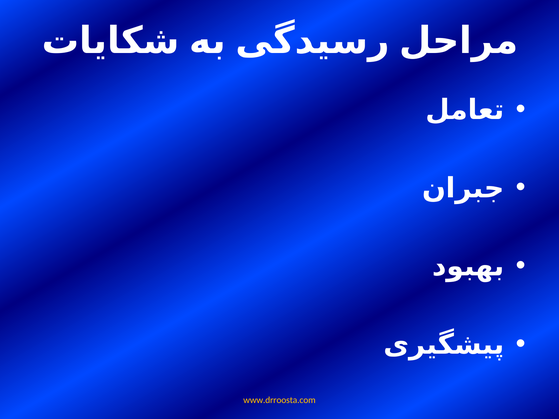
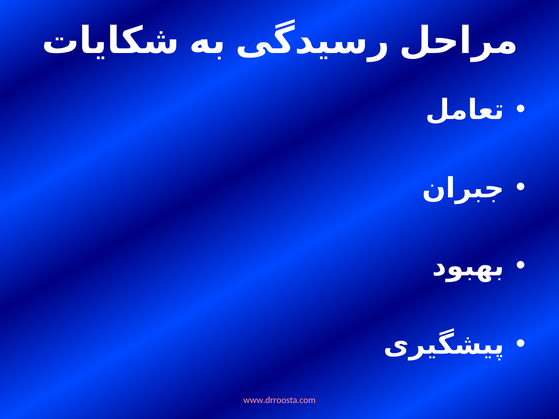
www.drroosta.com colour: yellow -> pink (279, 400)
